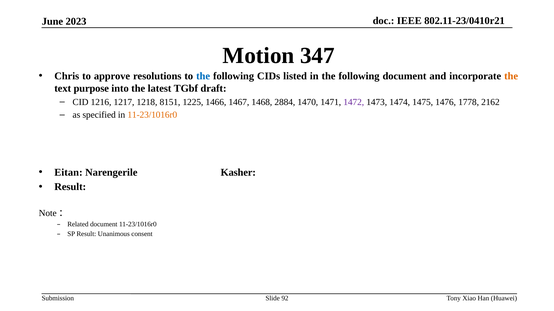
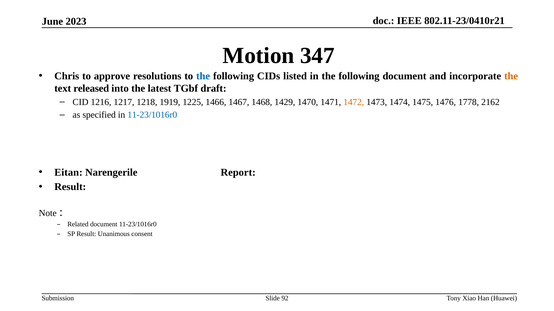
purpose: purpose -> released (91, 89)
8151: 8151 -> 1919 (170, 102)
2884: 2884 -> 1429 (285, 102)
1472 colour: purple -> orange (354, 102)
11-23/1016r0 colour: orange -> blue (152, 115)
Kasher: Kasher -> Report (238, 173)
